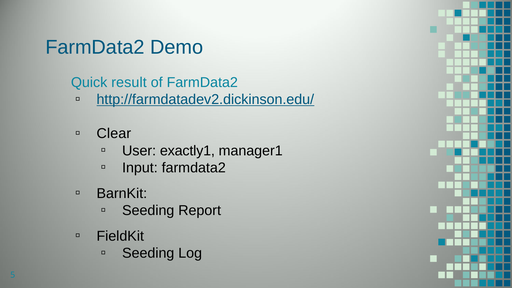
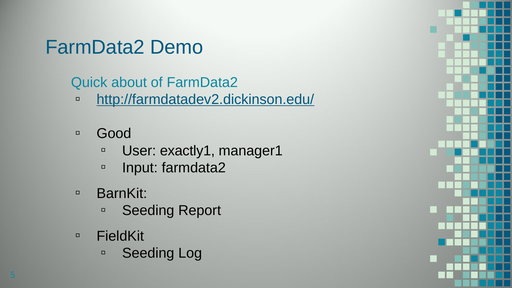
result: result -> about (129, 82)
Clear: Clear -> Good (114, 134)
